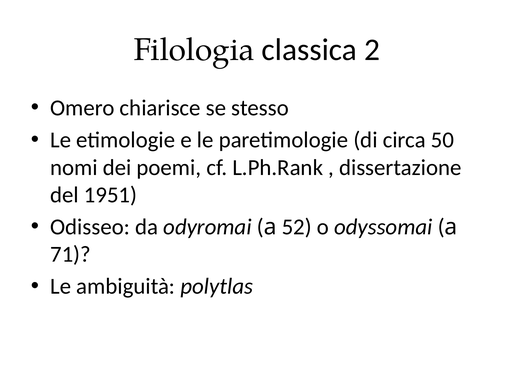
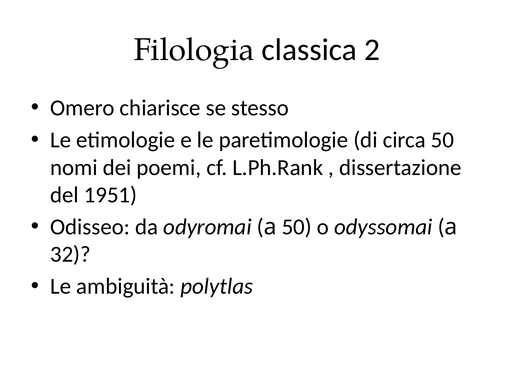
a 52: 52 -> 50 (297, 227)
71: 71 -> 32 (70, 254)
